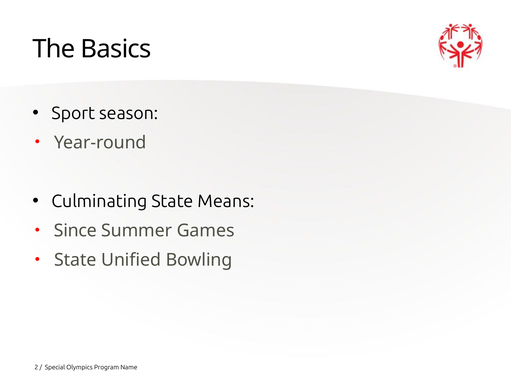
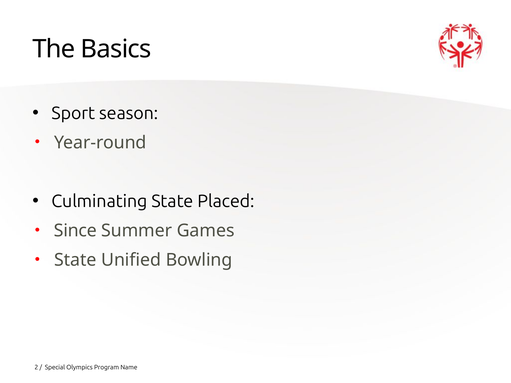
Means: Means -> Placed (226, 201)
